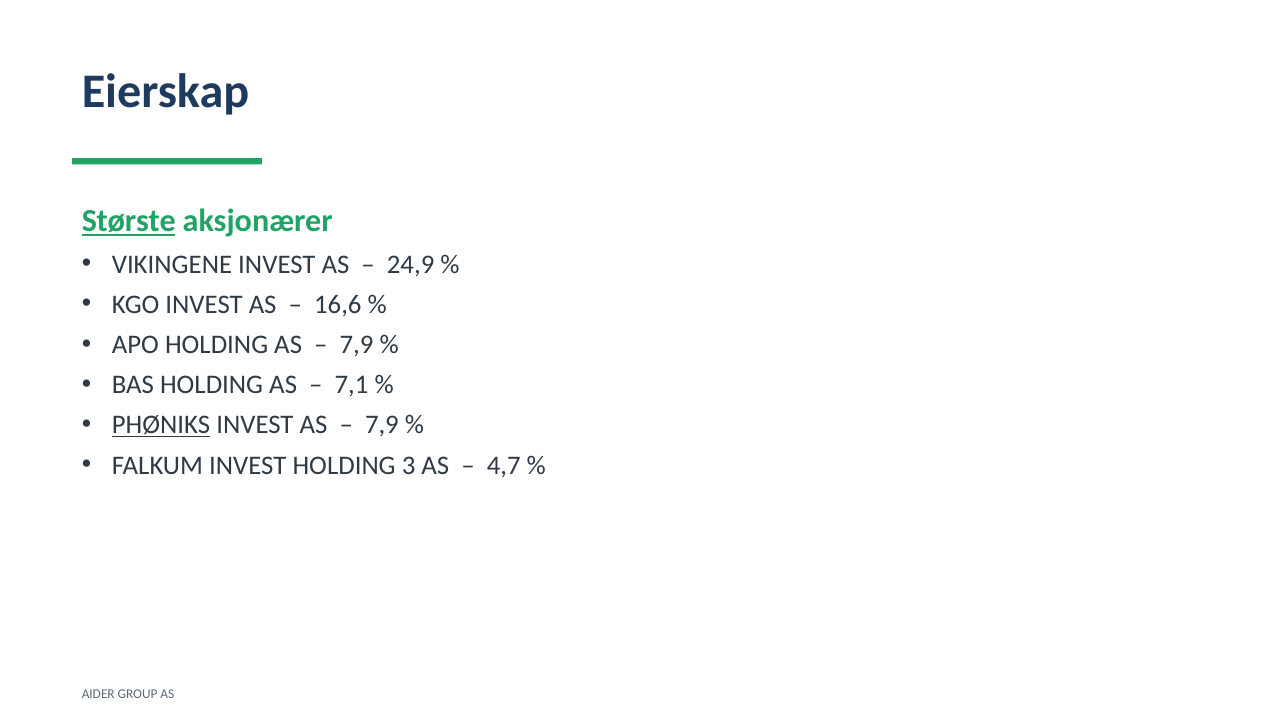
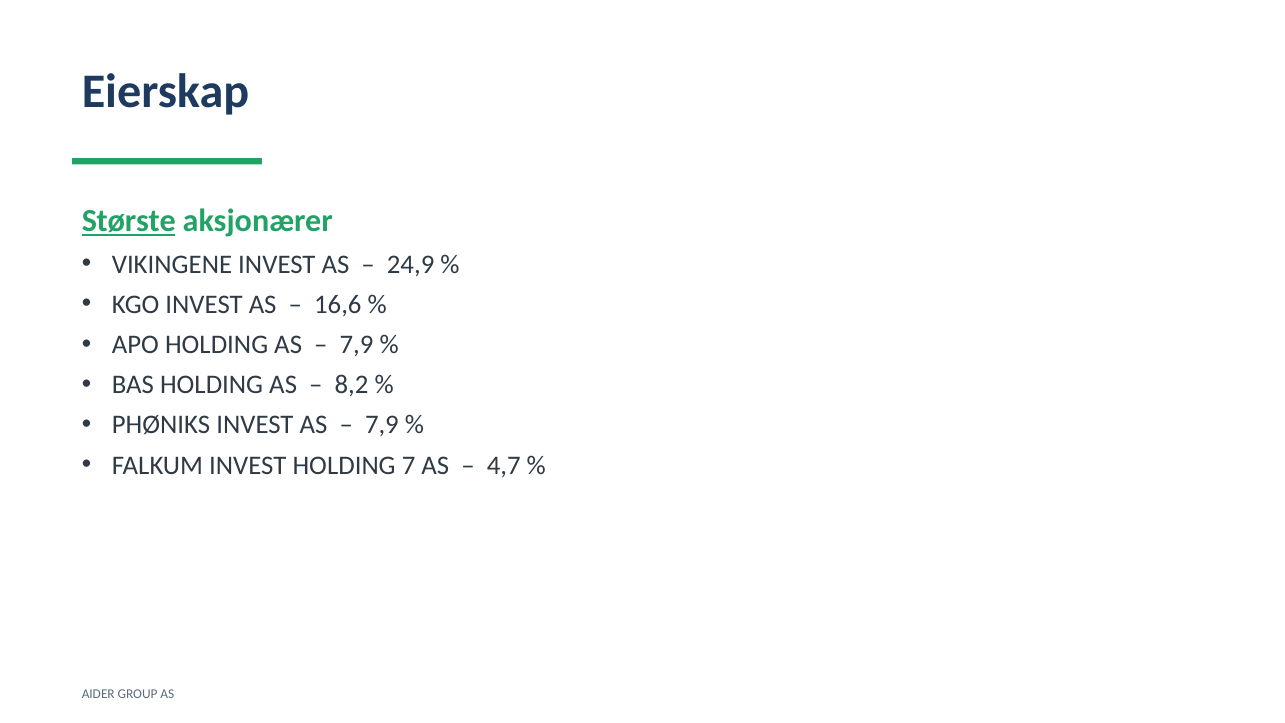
7,1: 7,1 -> 8,2 (352, 385)
PHØNIKS underline: present -> none (161, 425)
3: 3 -> 7 (409, 465)
